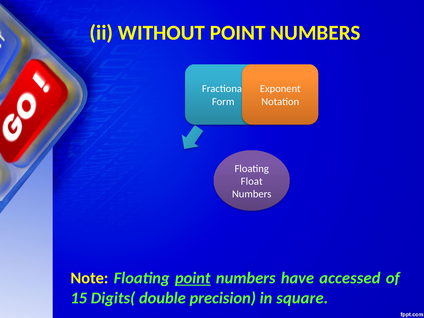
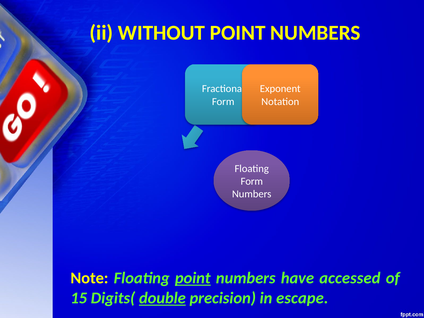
Float: Float -> Form (252, 181)
double underline: none -> present (162, 298)
square: square -> escape (302, 298)
